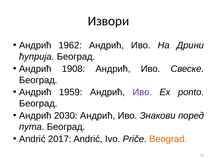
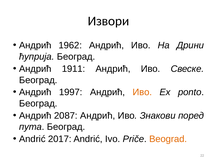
1908: 1908 -> 1911 (74, 69)
1959: 1959 -> 1997 (71, 92)
Иво colour: purple -> orange (142, 92)
2030: 2030 -> 2087 (66, 115)
